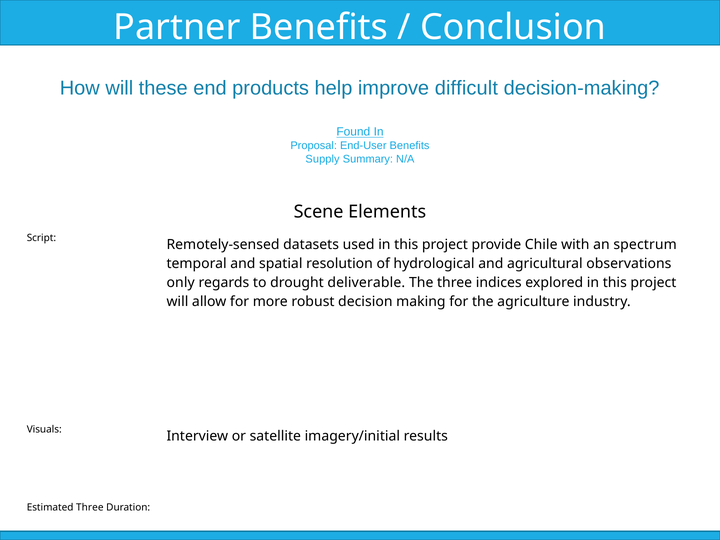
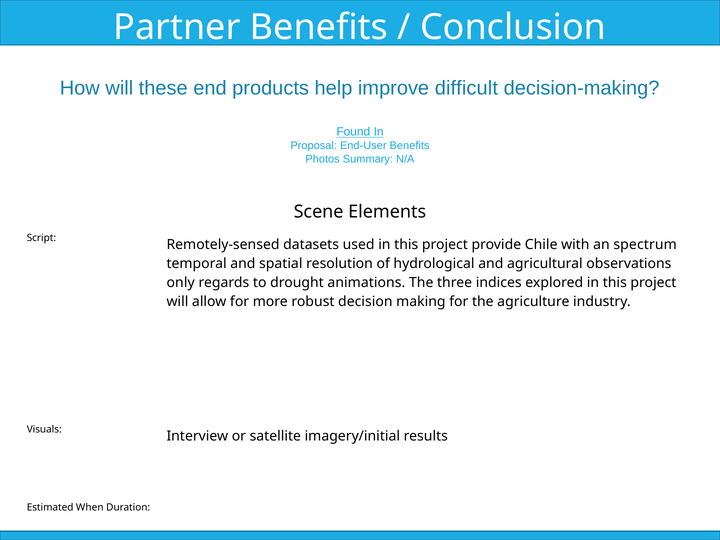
Supply: Supply -> Photos (323, 159)
deliverable: deliverable -> animations (366, 283)
Estimated Three: Three -> When (90, 507)
